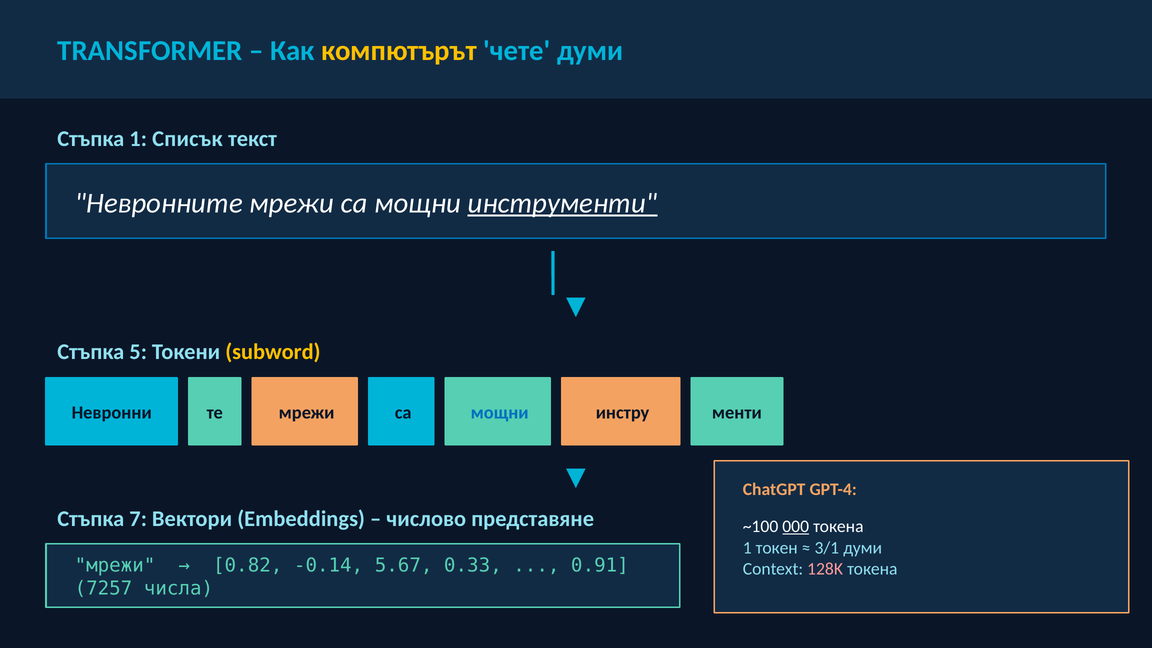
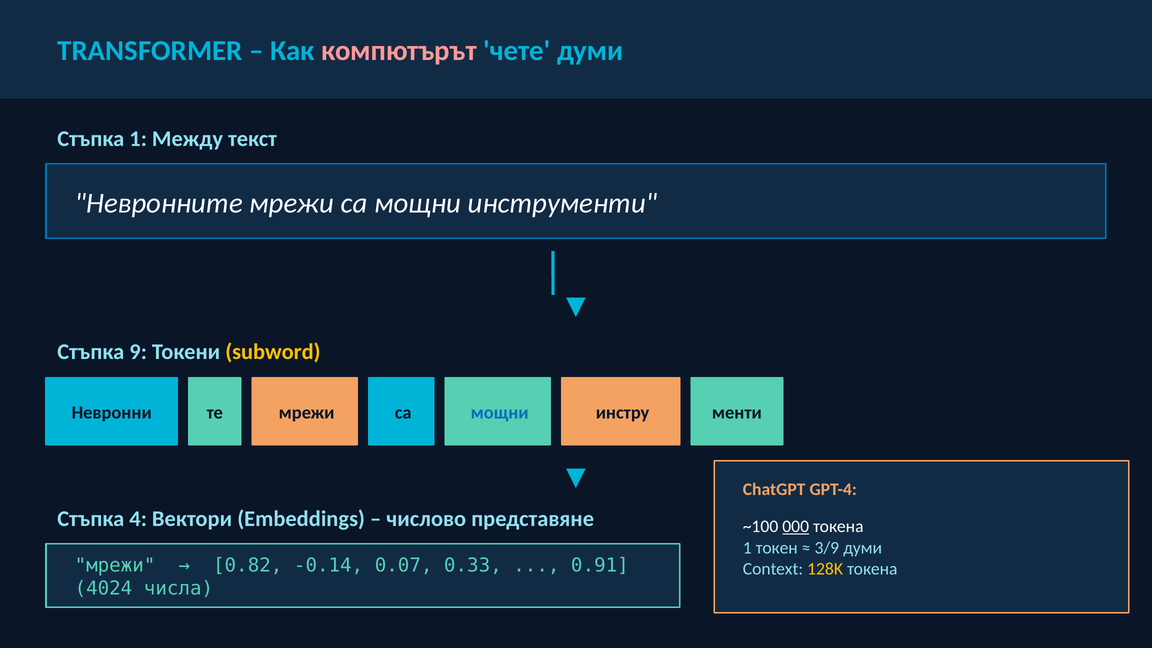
компютърът colour: yellow -> pink (399, 51)
Списък: Списък -> Между (188, 139)
инструменти underline: present -> none (563, 203)
5: 5 -> 9 (138, 352)
7: 7 -> 4 (138, 519)
3/1: 3/1 -> 3/9 (827, 548)
5.67: 5.67 -> 0.07 (404, 565)
128K colour: pink -> yellow (825, 569)
7257: 7257 -> 4024 (103, 588)
